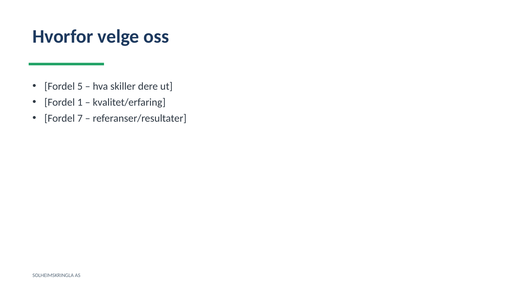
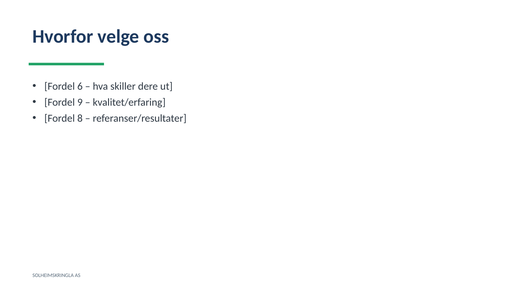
5: 5 -> 6 (80, 86)
1: 1 -> 9 (80, 102)
7: 7 -> 8 (80, 118)
